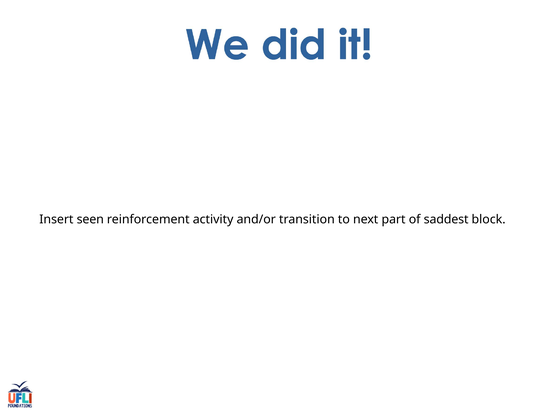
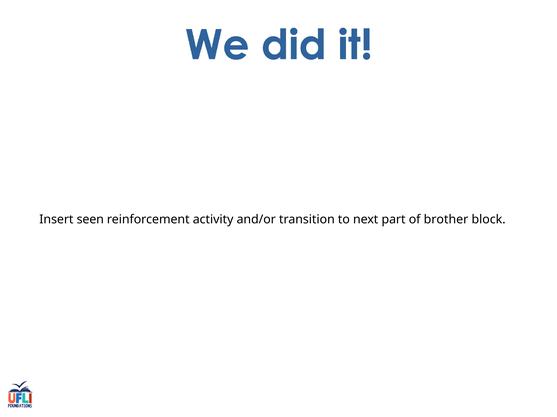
saddest: saddest -> brother (446, 220)
